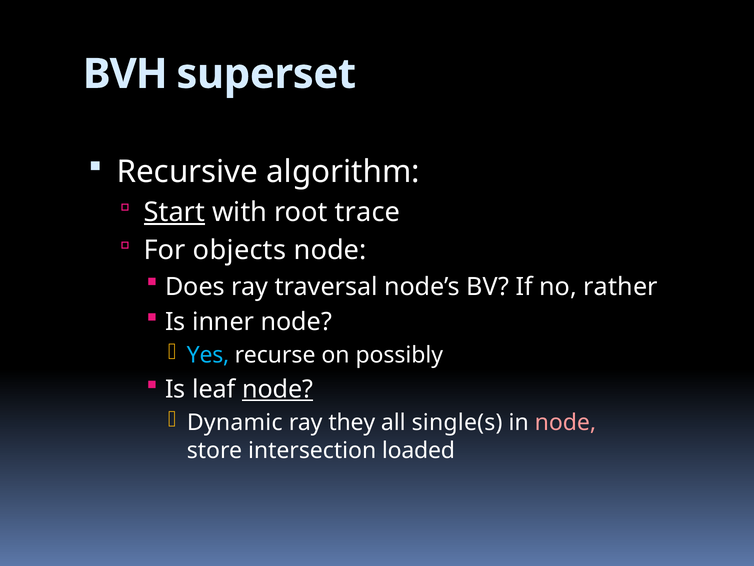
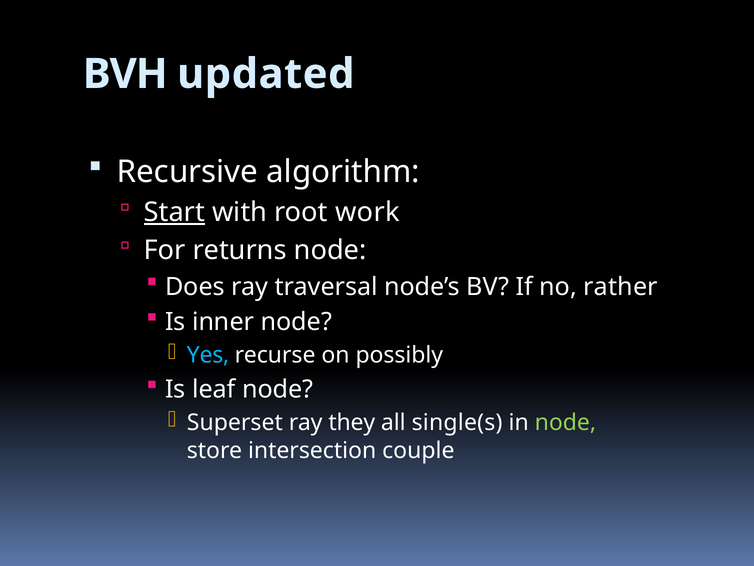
superset: superset -> updated (266, 74)
trace: trace -> work (367, 212)
objects: objects -> returns (240, 250)
node underline: present -> none (278, 389)
Dynamic: Dynamic -> Superset (235, 422)
node colour: pink -> light green (565, 422)
loaded: loaded -> couple (418, 450)
